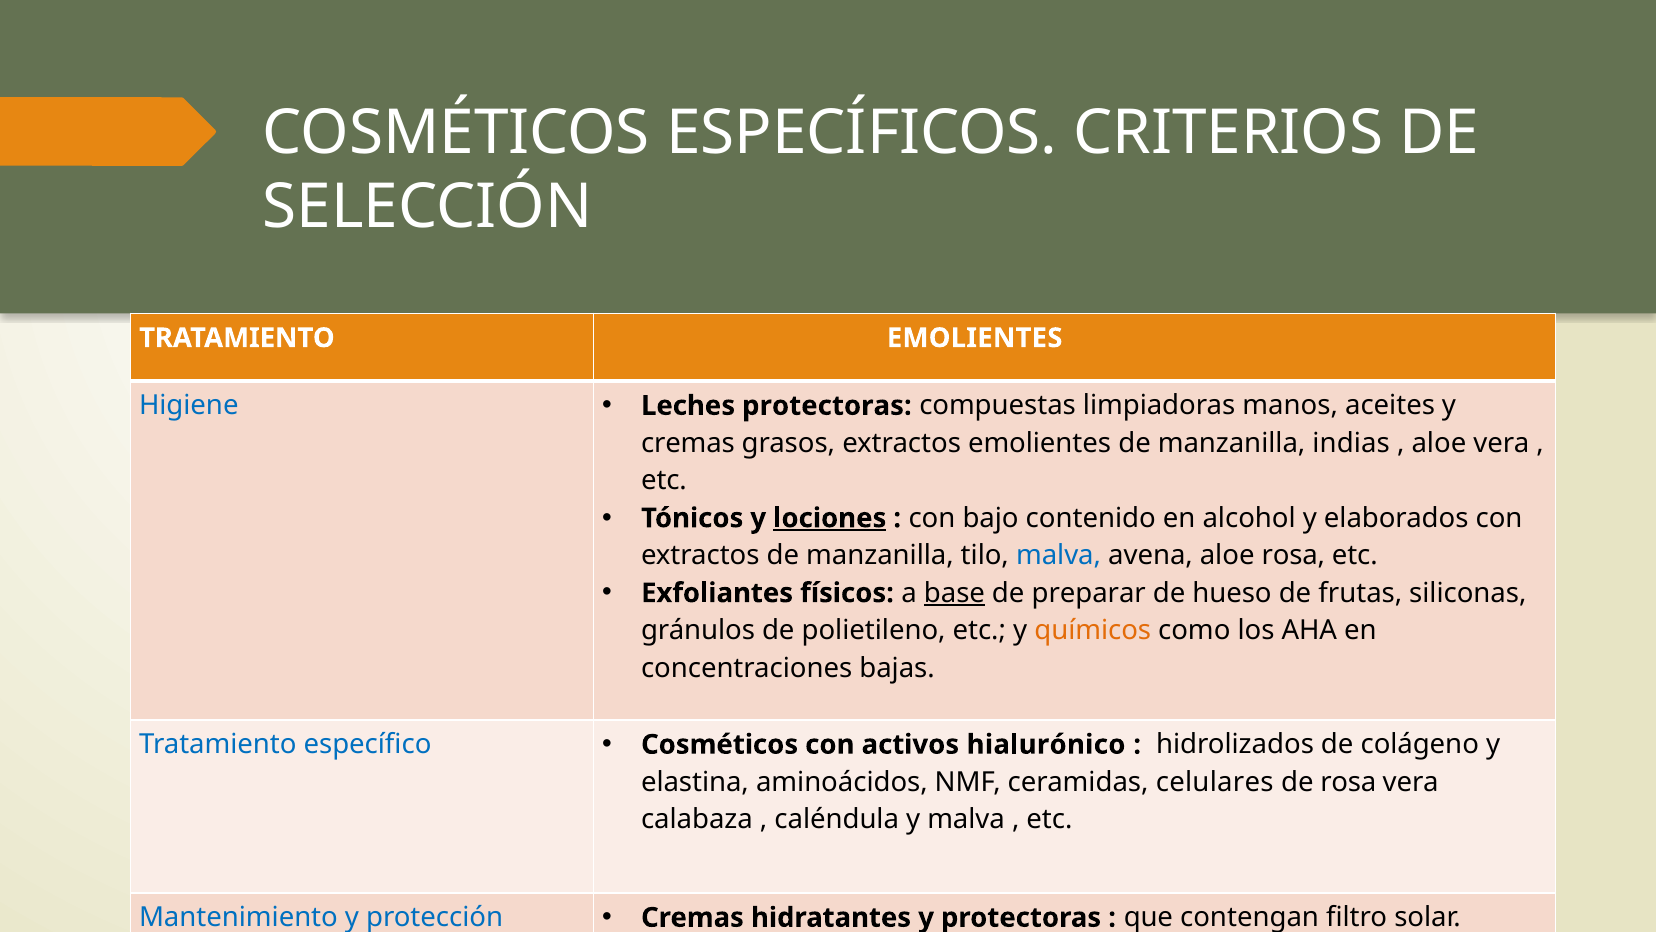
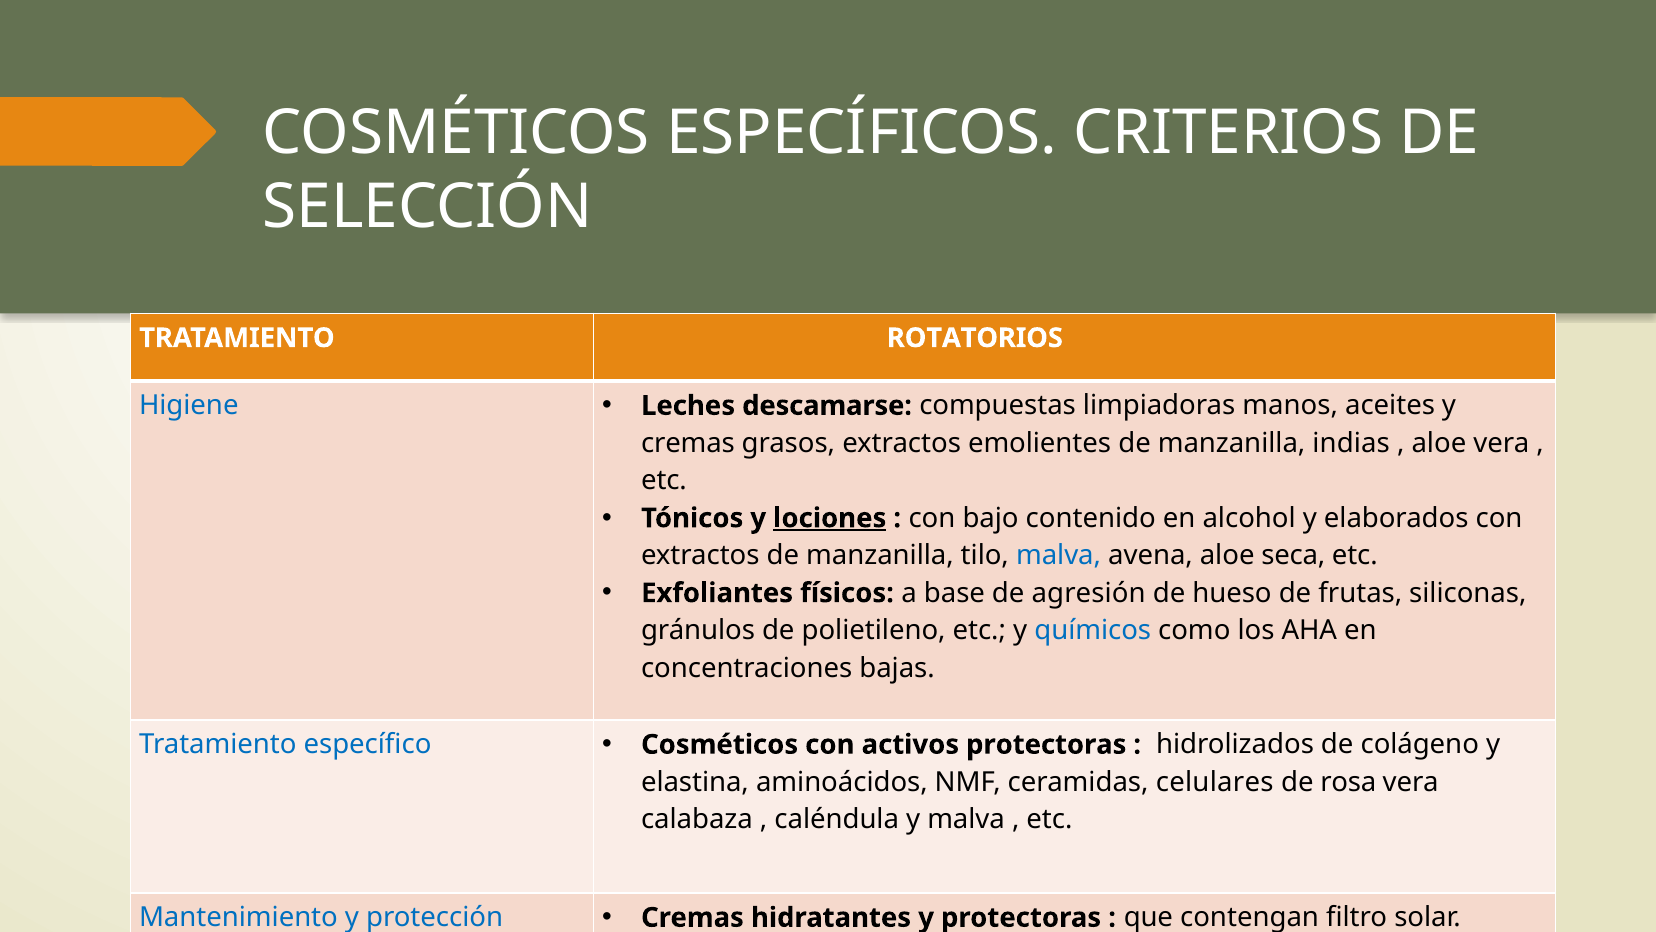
TRATAMIENTO EMOLIENTES: EMOLIENTES -> ROTATORIOS (975, 338)
Leches protectoras: protectoras -> descamarse (827, 405)
aloe rosa: rosa -> seca (1293, 555)
base underline: present -> none (955, 593)
preparar: preparar -> agresión (1089, 593)
químicos colour: orange -> blue (1093, 630)
activos hialurónico: hialurónico -> protectoras (1046, 744)
